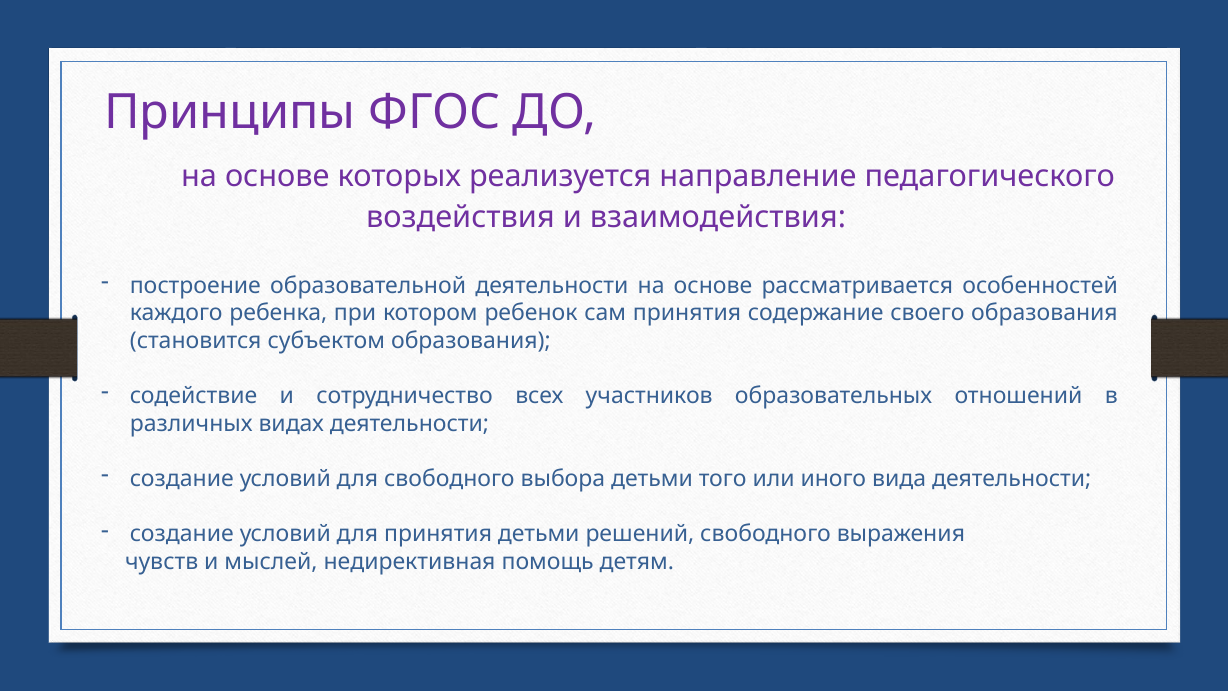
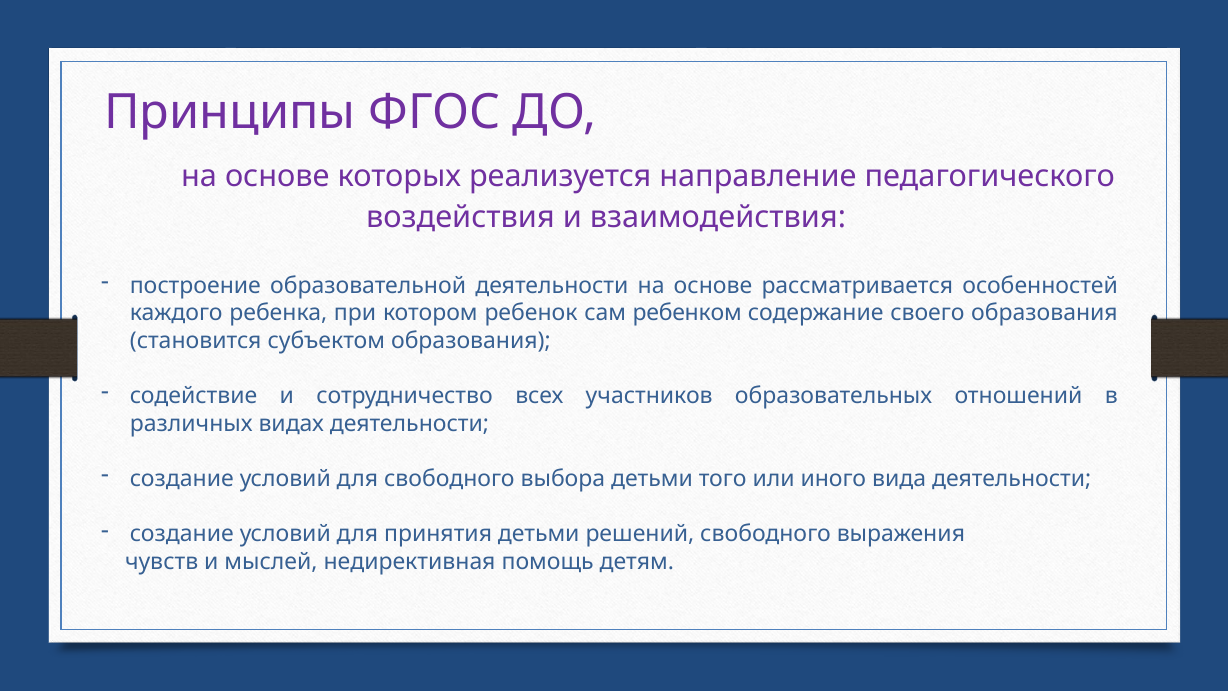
сам принятия: принятия -> ребенком (687, 313)
